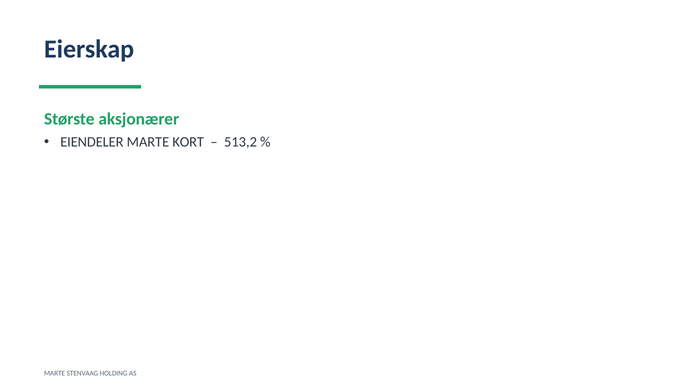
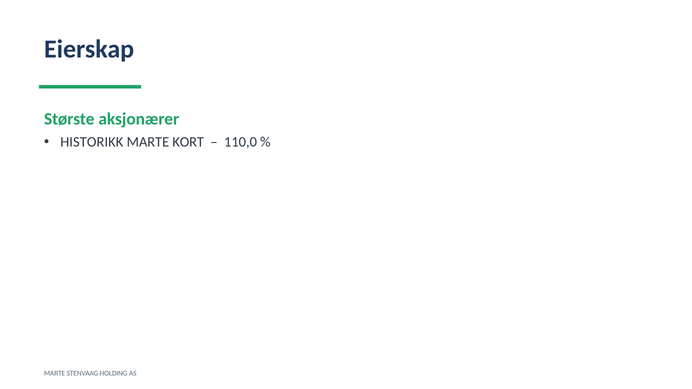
EIENDELER: EIENDELER -> HISTORIKK (92, 142)
513,2: 513,2 -> 110,0 (241, 142)
